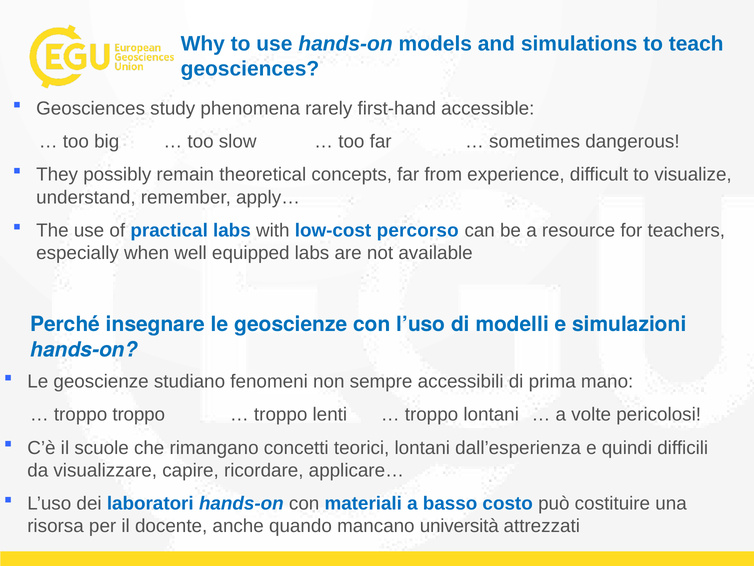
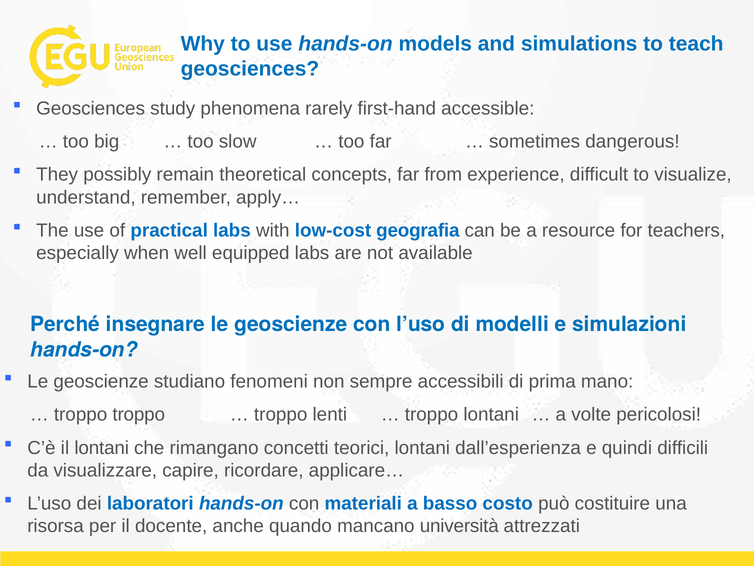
percorso: percorso -> geografia (418, 230)
il scuole: scuole -> lontani (102, 447)
